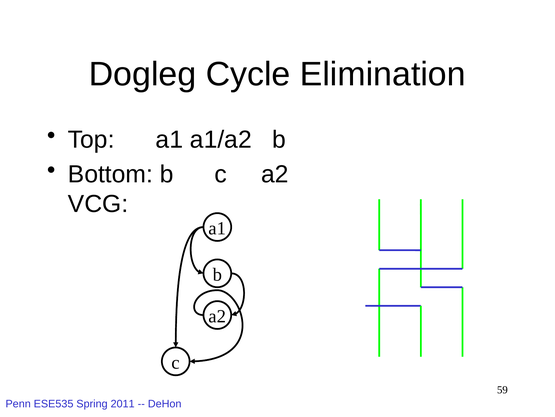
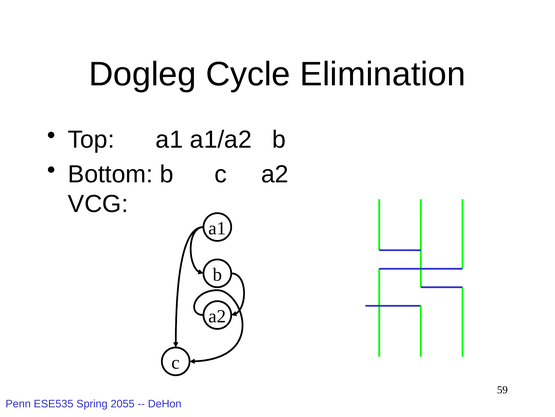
2011: 2011 -> 2055 (123, 403)
